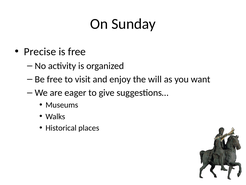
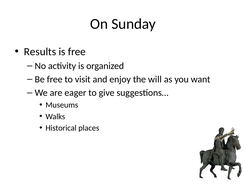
Precise: Precise -> Results (40, 52)
